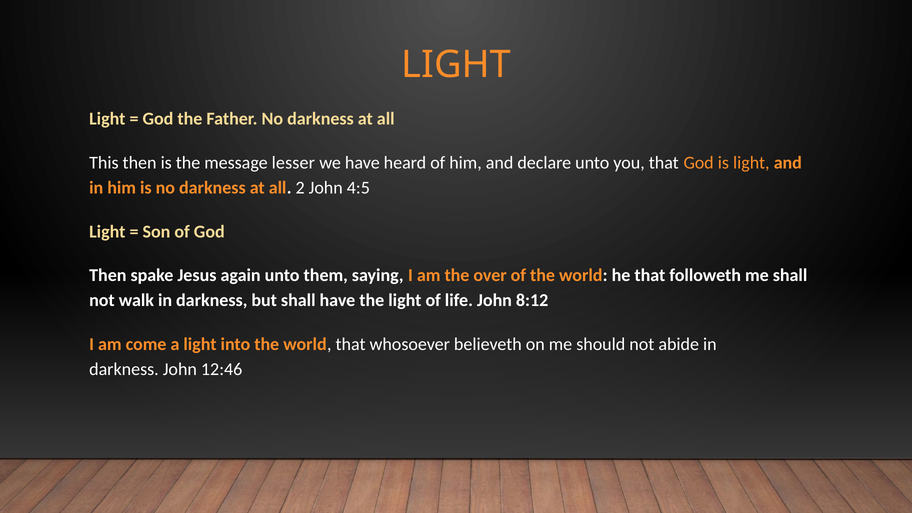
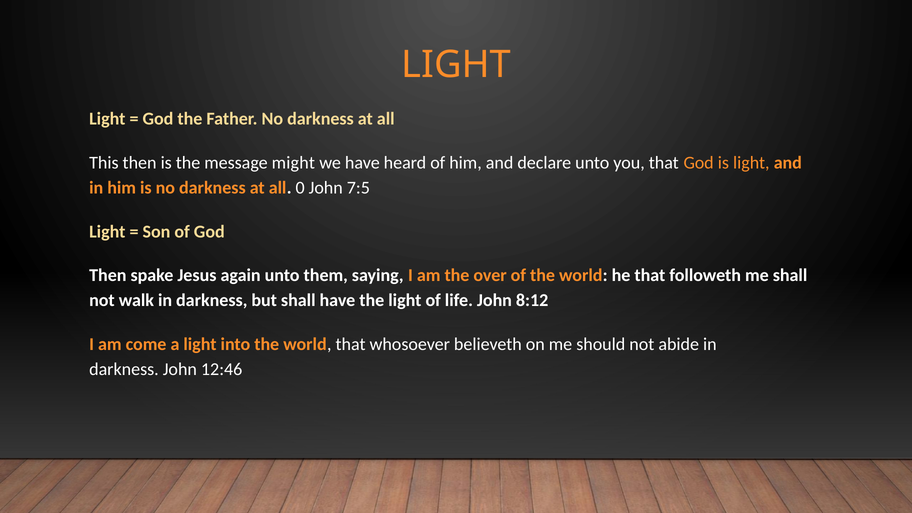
lesser: lesser -> might (293, 163)
2: 2 -> 0 (300, 188)
4:5: 4:5 -> 7:5 (358, 188)
